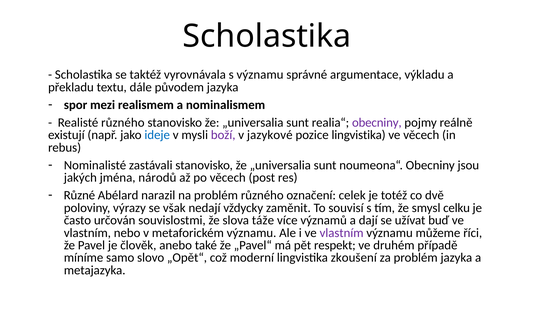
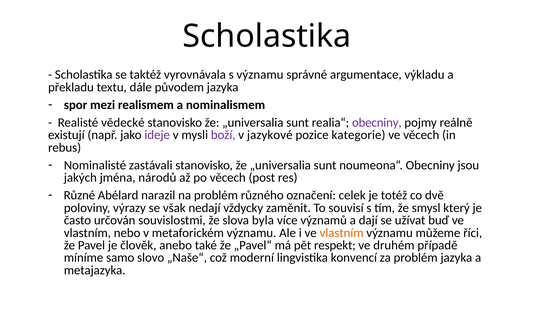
Realisté různého: různého -> vědecké (123, 123)
ideje colour: blue -> purple (157, 135)
pozice lingvistika: lingvistika -> kategorie (358, 135)
celku: celku -> který (457, 208)
táže: táže -> byla (263, 220)
vlastním colour: purple -> orange (342, 233)
„Opět“: „Opět“ -> „Naše“ (187, 258)
zkoušení: zkoušení -> konvencí (354, 258)
